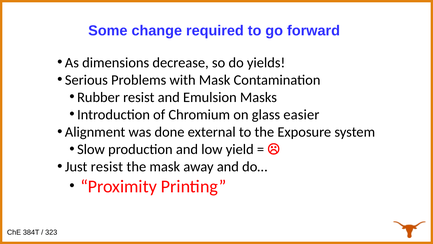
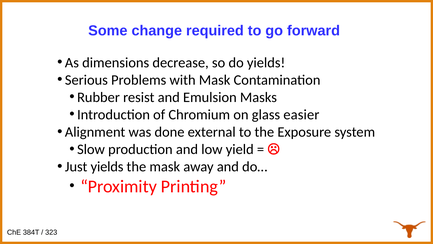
Just resist: resist -> yields (107, 166)
